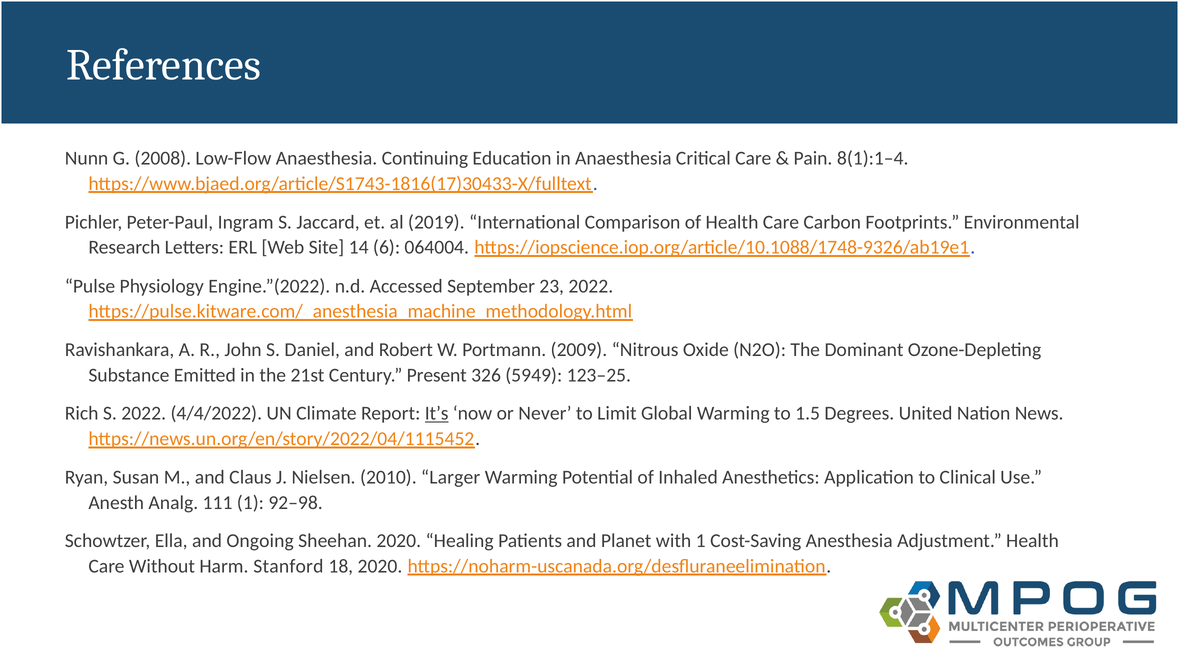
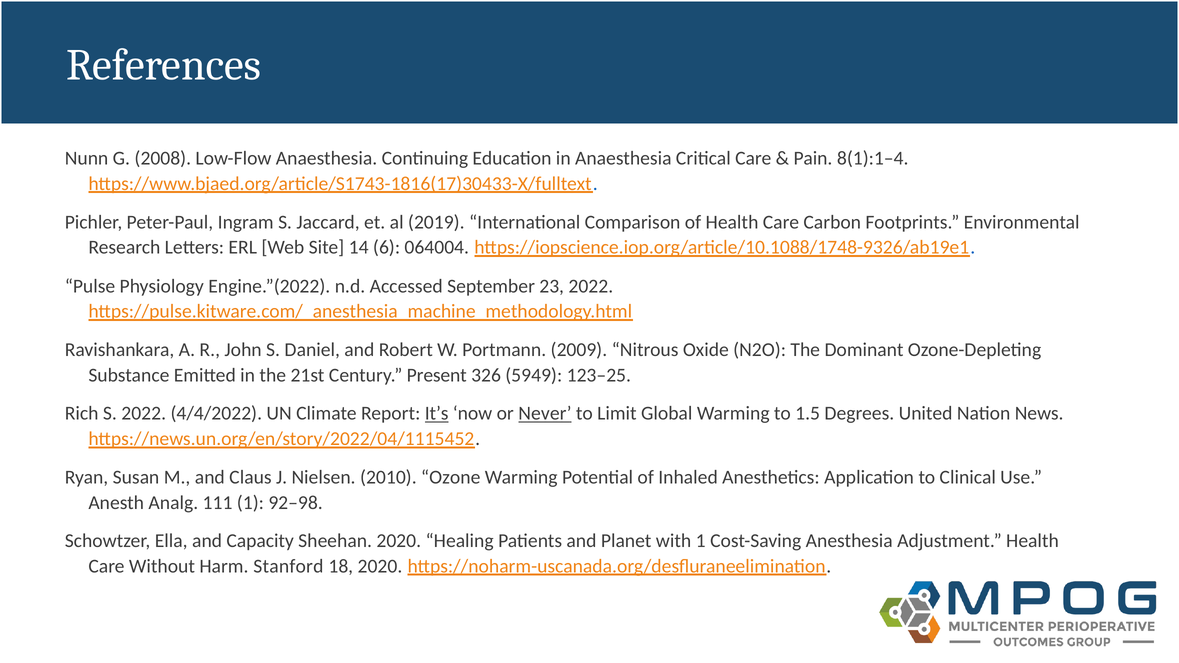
Never underline: none -> present (545, 414)
Larger: Larger -> Ozone (451, 478)
Ongoing: Ongoing -> Capacity (260, 541)
